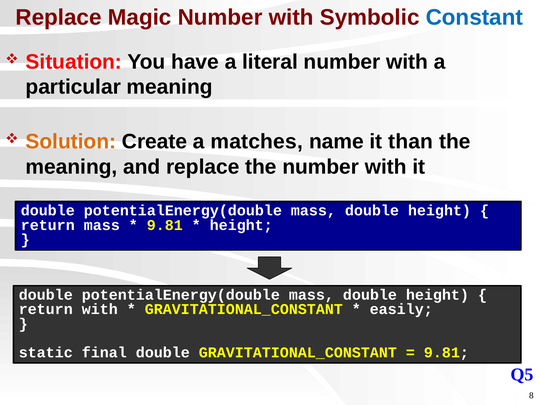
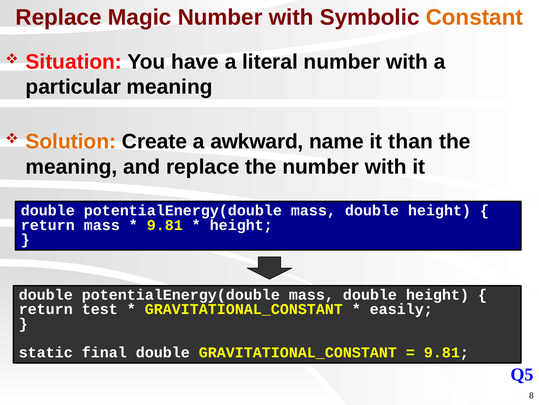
Constant colour: blue -> orange (474, 17)
matches: matches -> awkward (257, 141)
return with: with -> test (100, 309)
